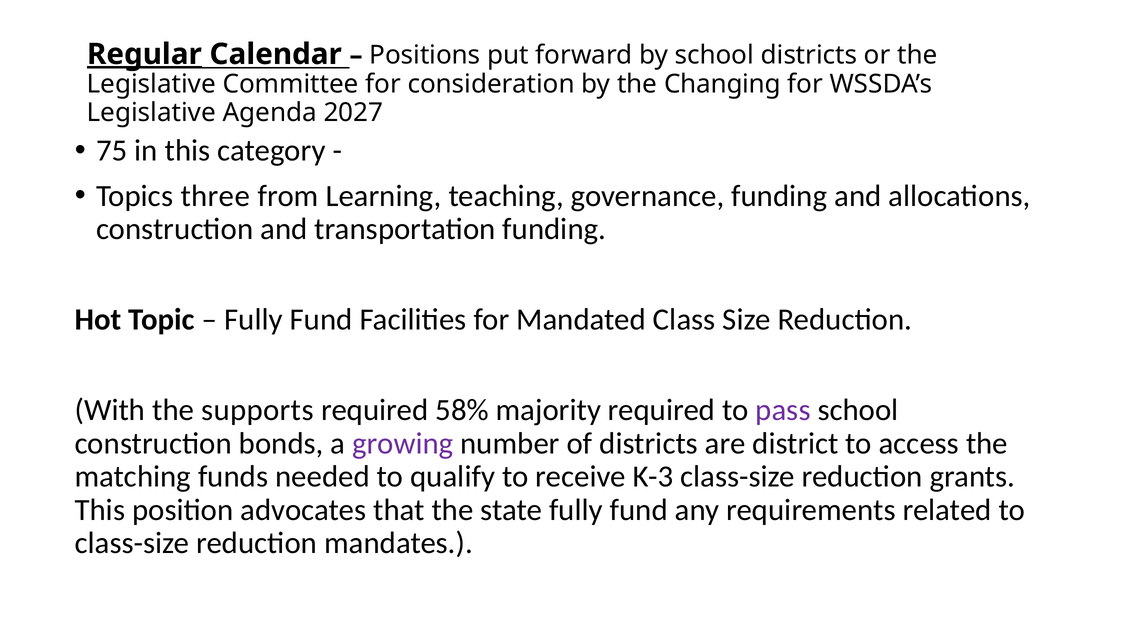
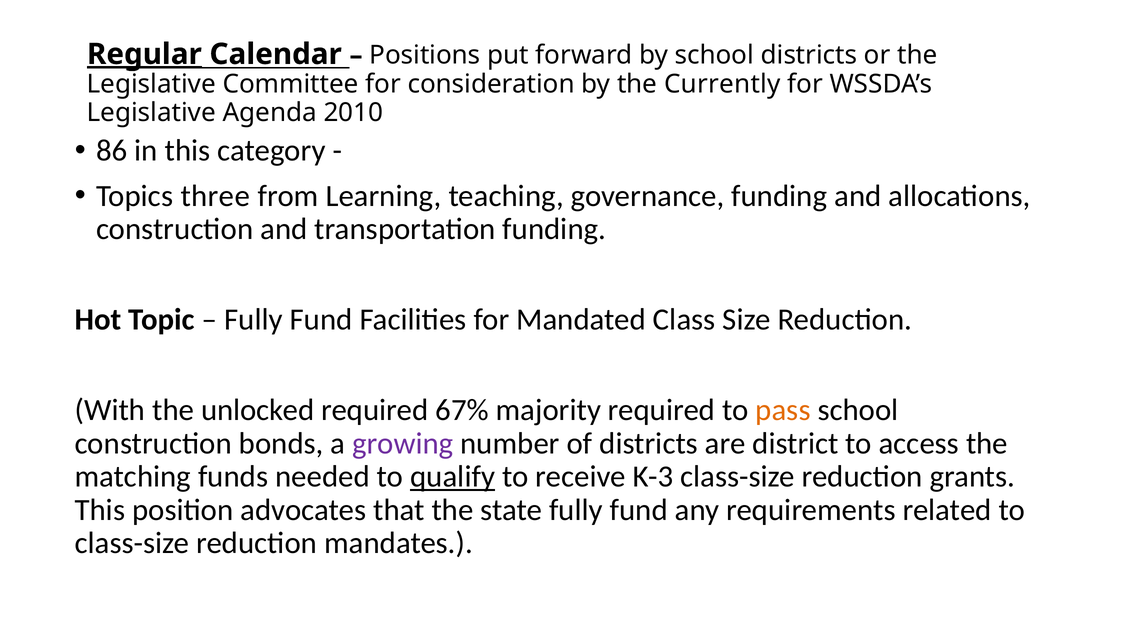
Changing: Changing -> Currently (722, 84)
2027: 2027 -> 2010 (353, 113)
75: 75 -> 86 (112, 151)
supports: supports -> unlocked (258, 410)
58%: 58% -> 67% (462, 410)
pass colour: purple -> orange (783, 410)
qualify underline: none -> present (453, 477)
